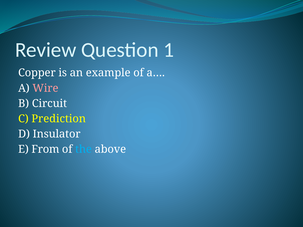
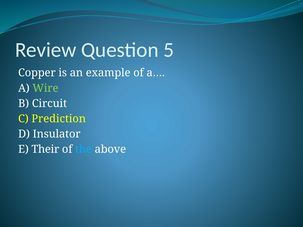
1: 1 -> 5 (169, 50)
Wire colour: pink -> light green (45, 88)
From: From -> Their (45, 149)
